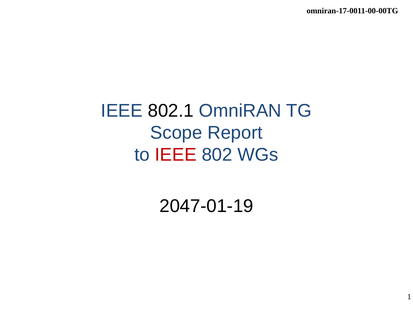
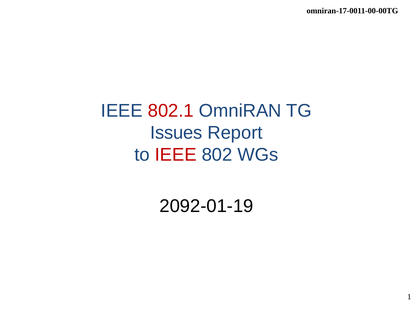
802.1 colour: black -> red (171, 111)
Scope: Scope -> Issues (176, 133)
2047-01-19: 2047-01-19 -> 2092-01-19 (206, 206)
